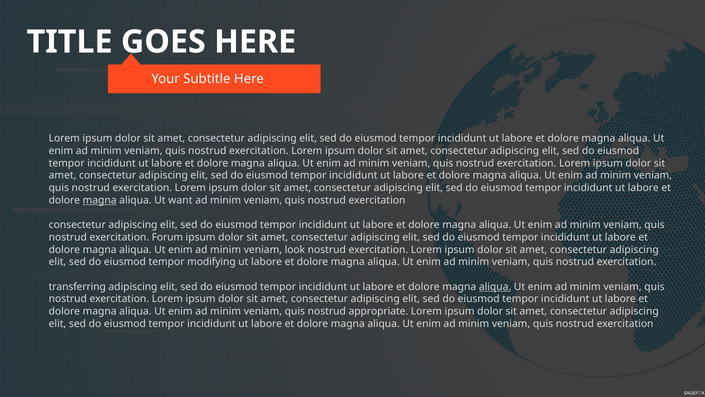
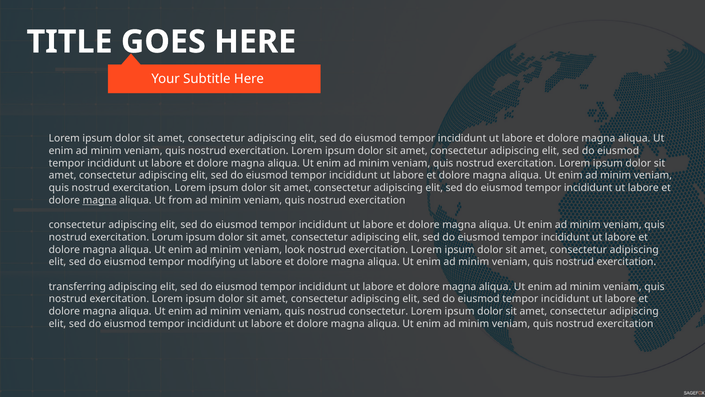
want: want -> from (180, 200)
Forum: Forum -> Lorum (167, 237)
aliqua underline: present -> none (495, 286)
nostrud appropriate: appropriate -> consectetur (378, 311)
